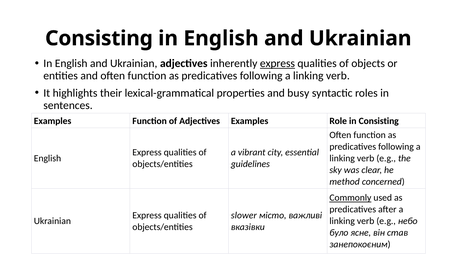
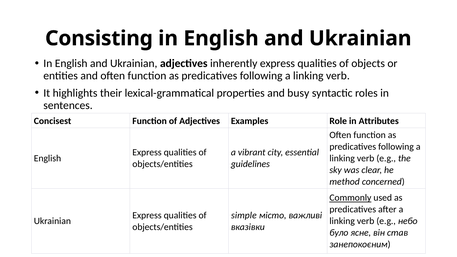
express underline: present -> none (277, 64)
Examples: Examples -> Concisest (53, 121)
in Consisting: Consisting -> Attributes (379, 121)
slower: slower -> simple (244, 215)
